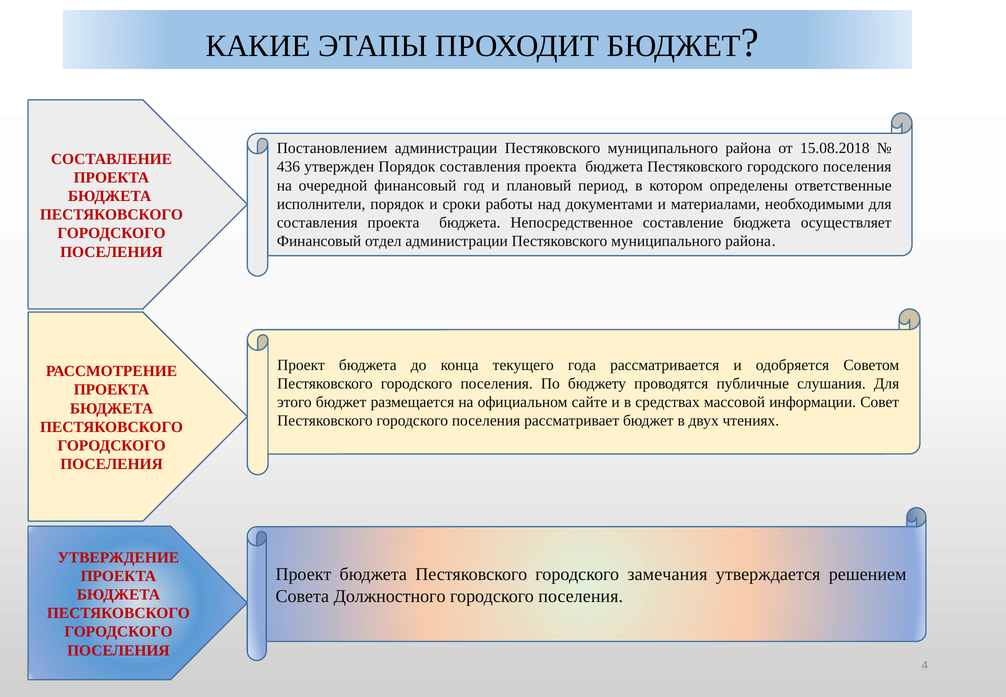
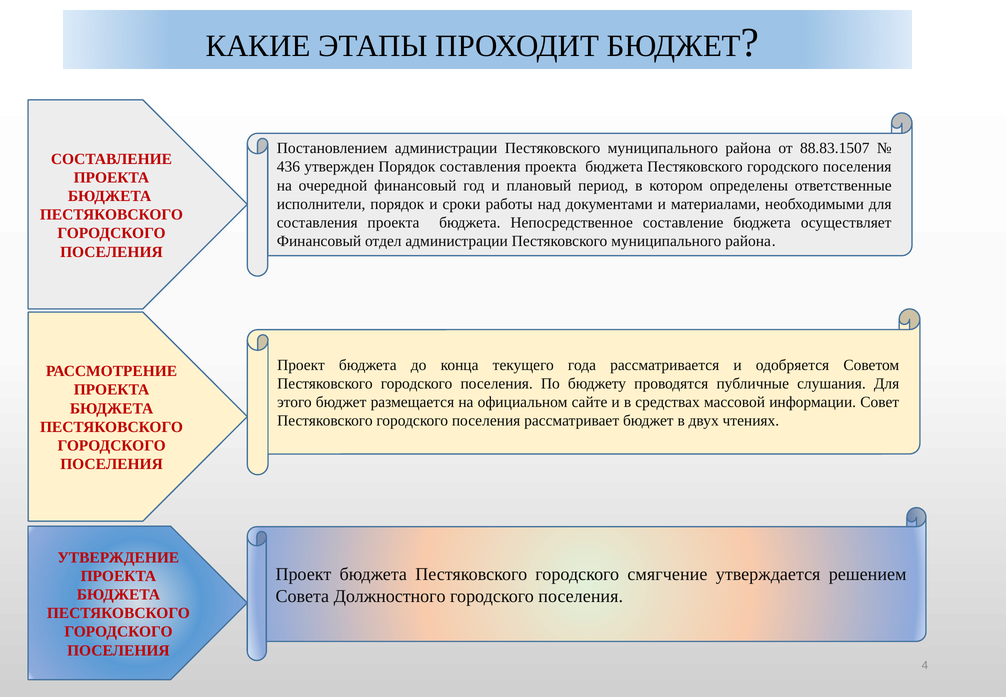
15.08.2018: 15.08.2018 -> 88.83.1507 (835, 148)
замечания: замечания -> смягчение (667, 574)
